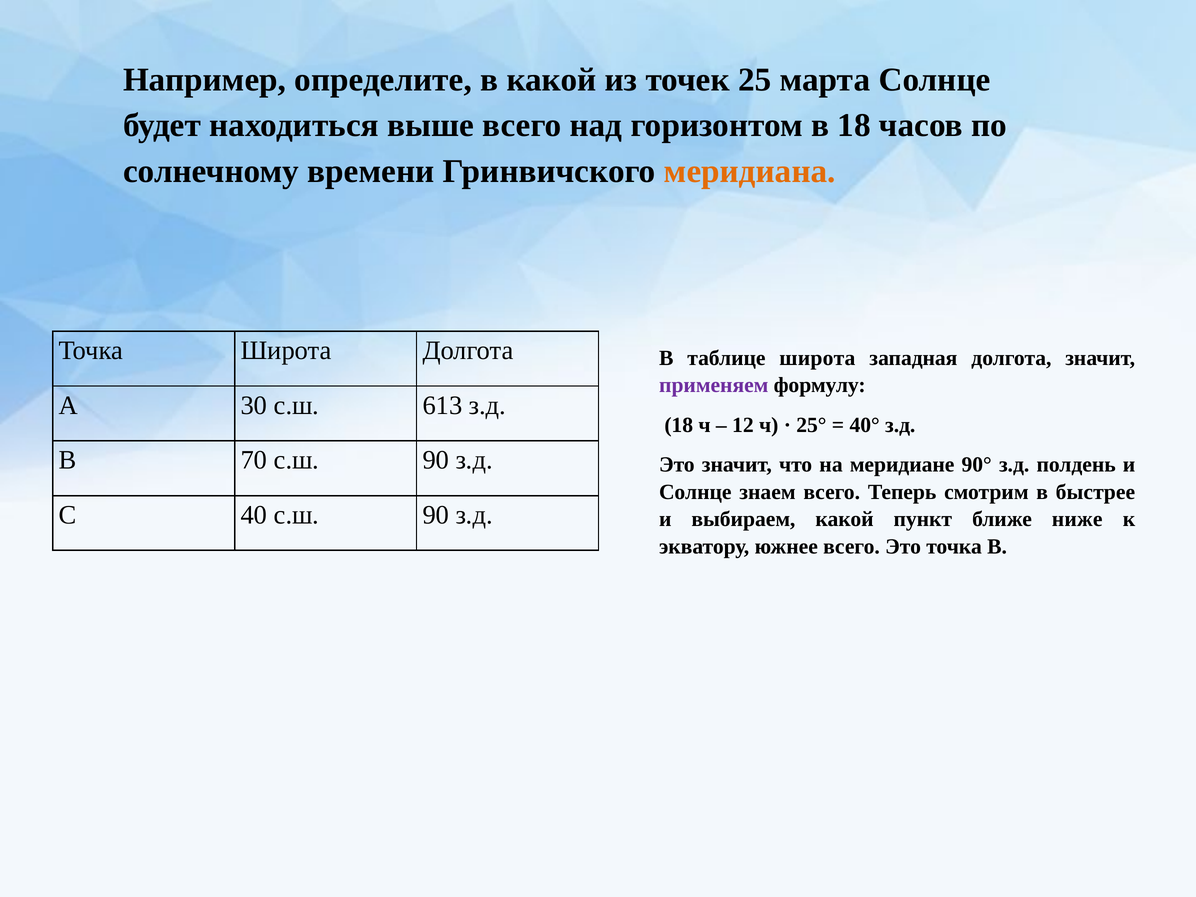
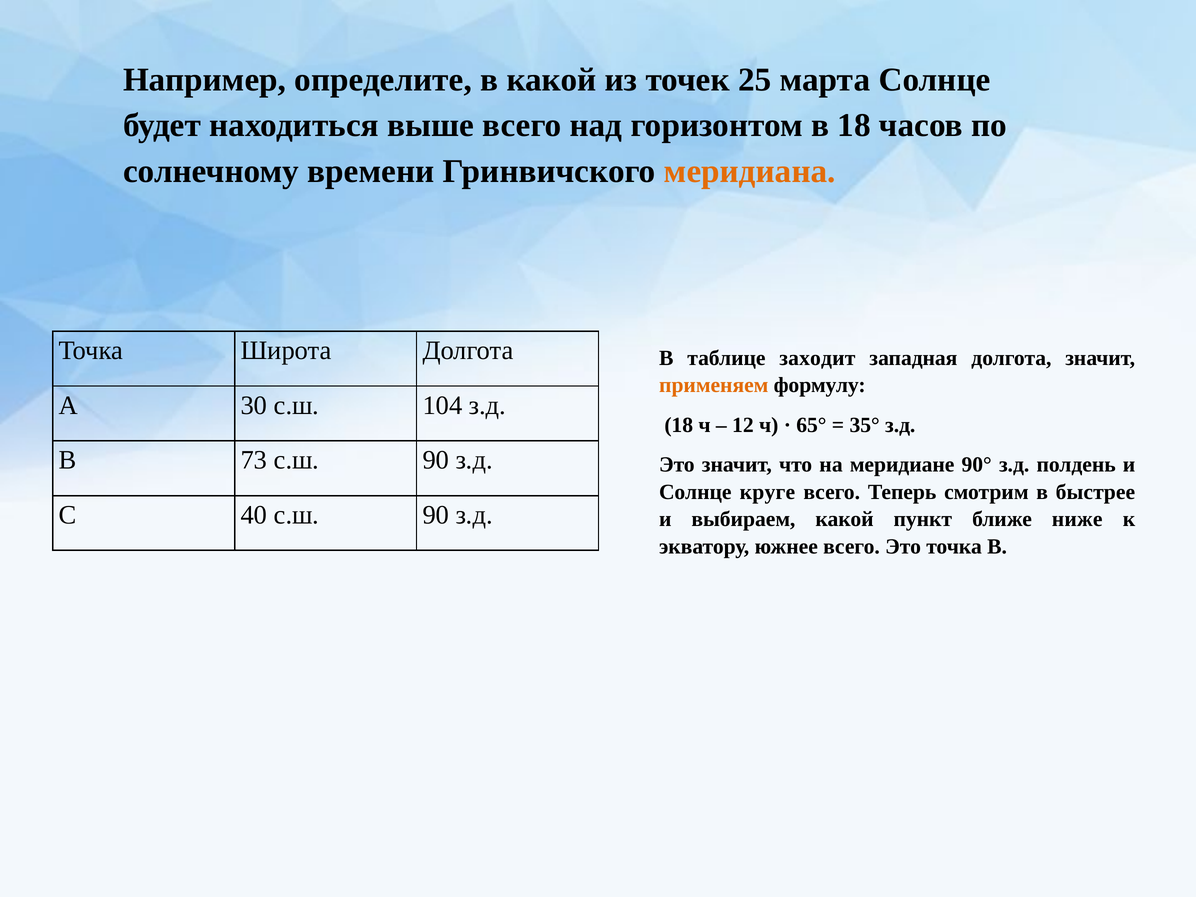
таблице широта: широта -> заходит (817, 358)
применяем colour: purple -> orange (714, 385)
613: 613 -> 104 (442, 405)
25°: 25° -> 65° (811, 425)
40°: 40° -> 35° (865, 425)
70: 70 -> 73 (254, 460)
знаем: знаем -> круге (767, 492)
